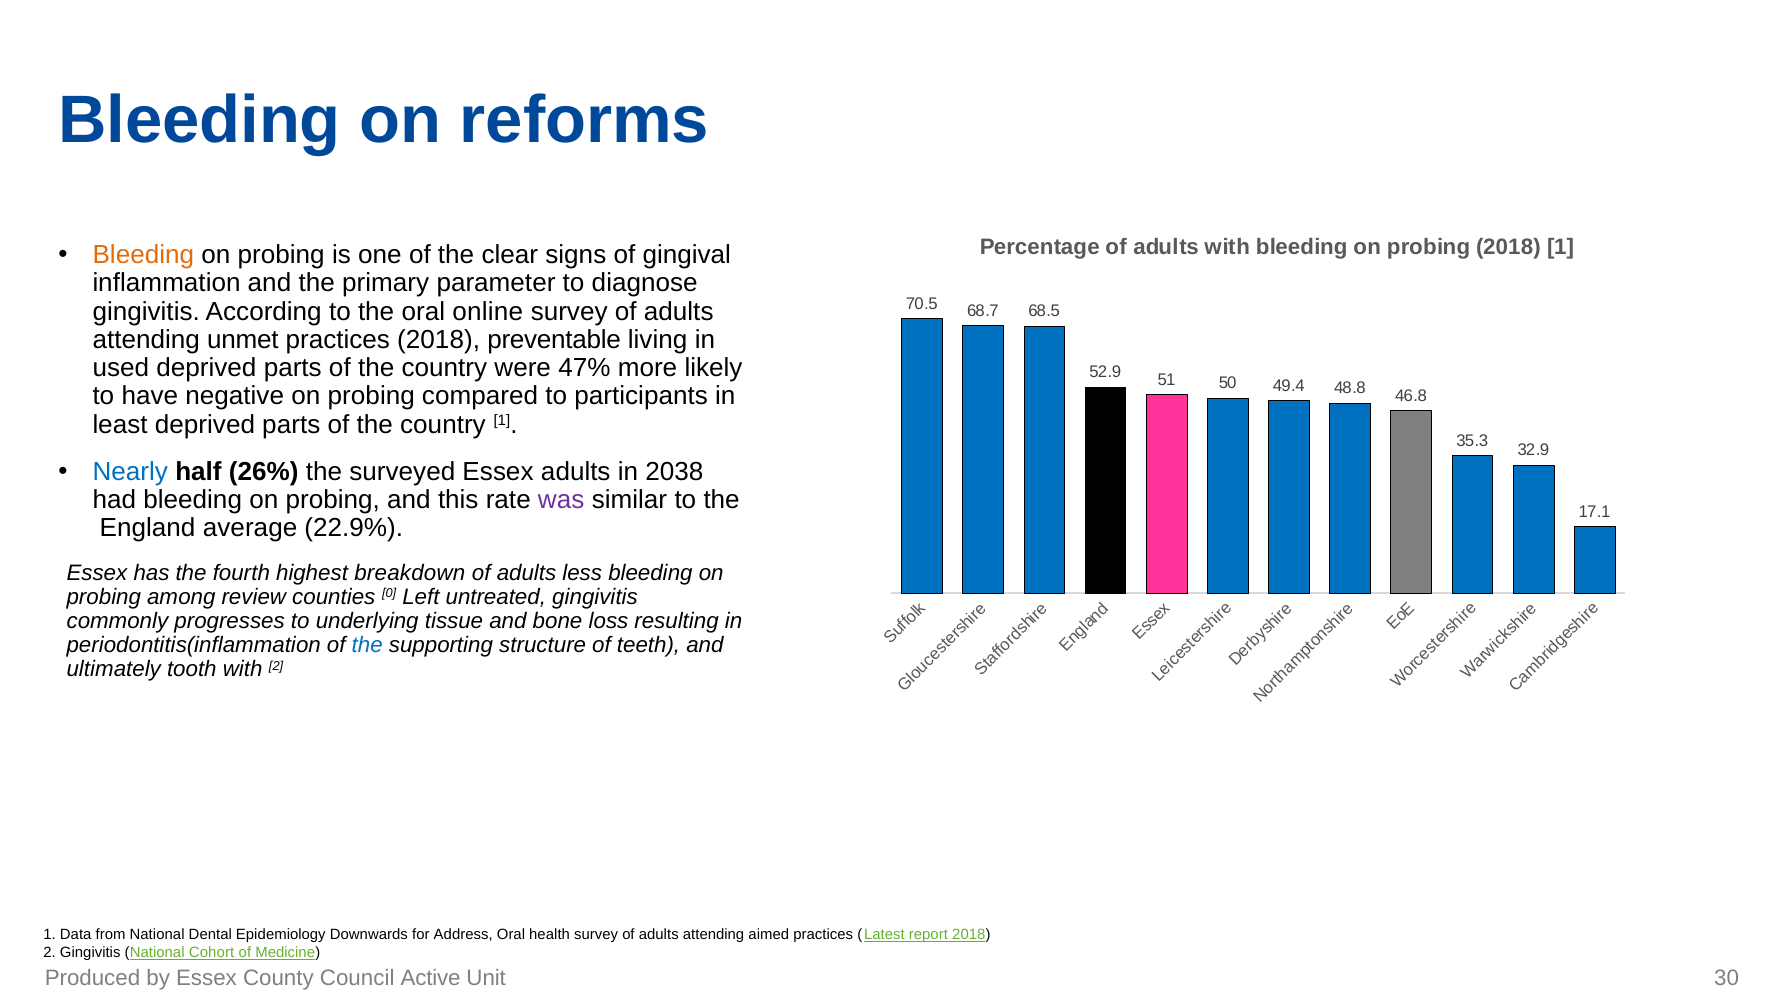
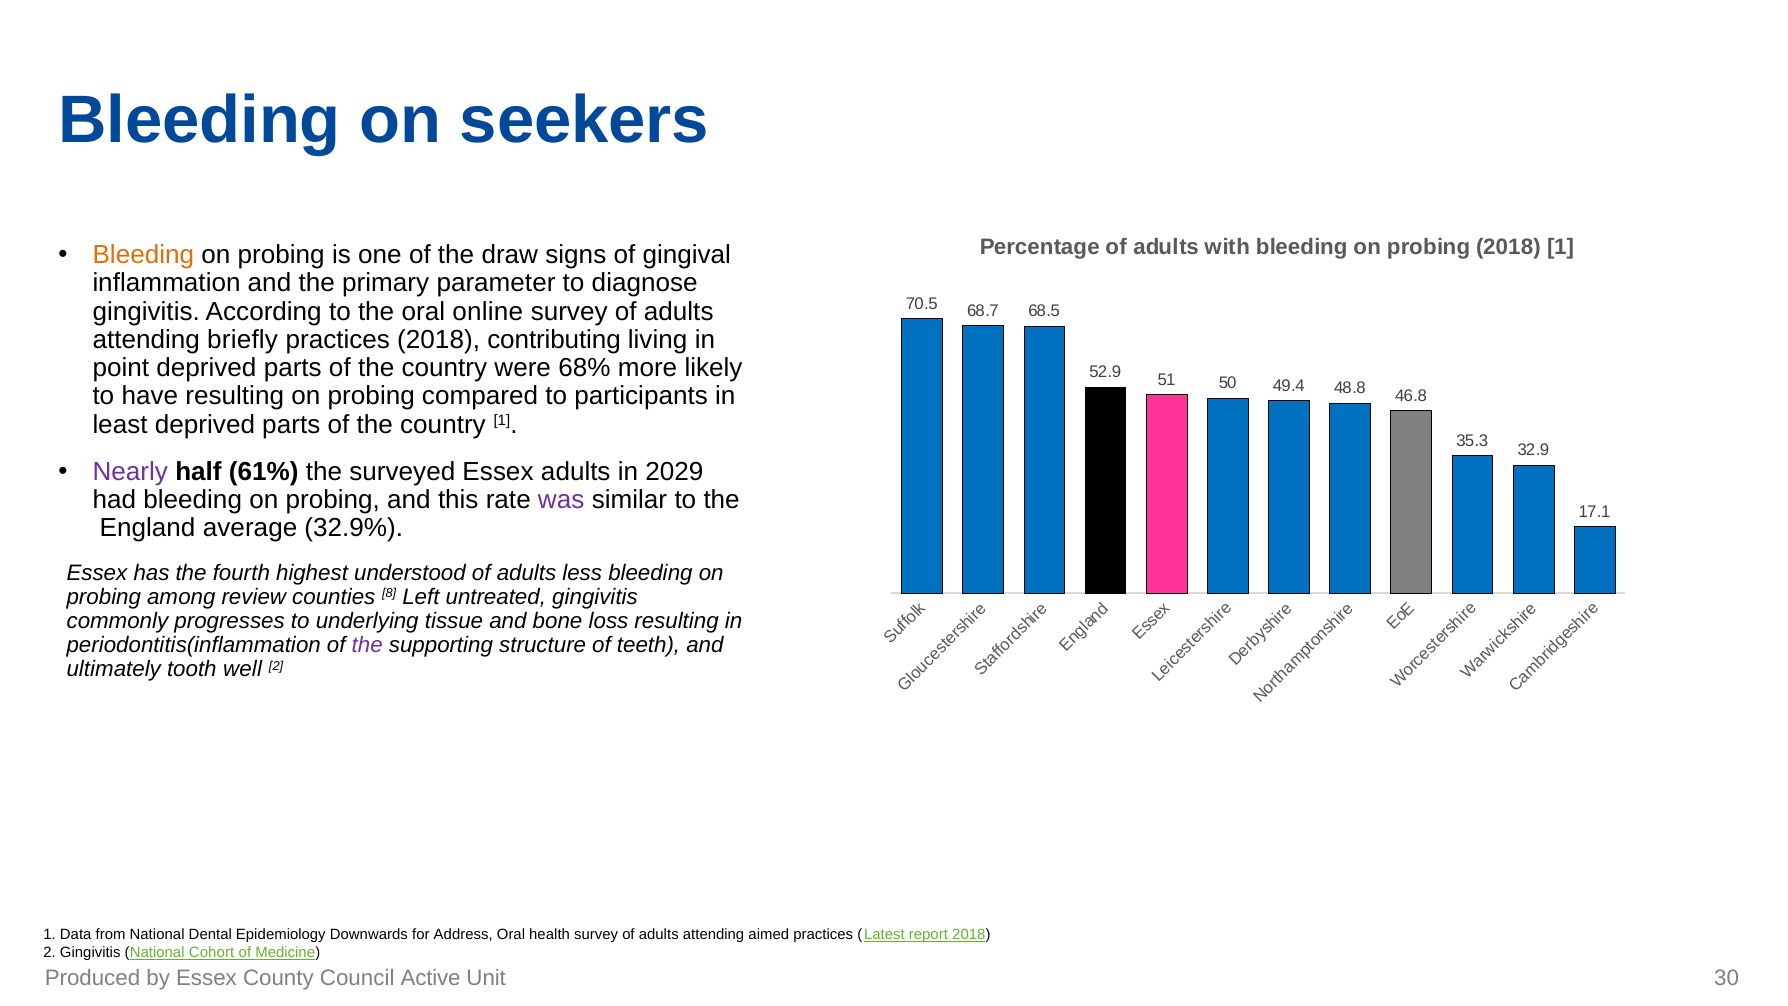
reforms: reforms -> seekers (585, 121)
clear: clear -> draw (510, 255)
unmet: unmet -> briefly (243, 340)
preventable: preventable -> contributing (554, 340)
used: used -> point (121, 368)
47%: 47% -> 68% (584, 368)
have negative: negative -> resulting (235, 396)
Nearly colour: blue -> purple (130, 471)
26%: 26% -> 61% (264, 471)
2038: 2038 -> 2029 (674, 471)
22.9%: 22.9% -> 32.9% (354, 528)
breakdown: breakdown -> understood (410, 573)
0: 0 -> 8 (389, 593)
the colour: blue -> purple (367, 645)
tooth with: with -> well (243, 669)
